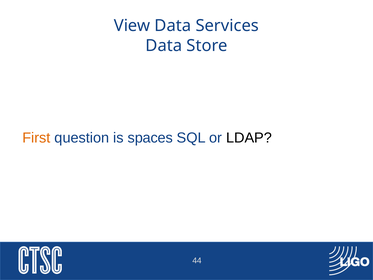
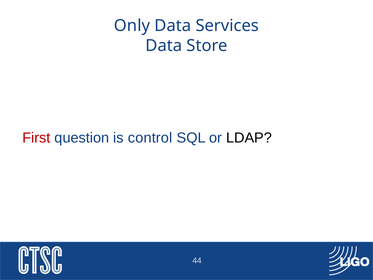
View: View -> Only (132, 26)
First colour: orange -> red (36, 138)
spaces: spaces -> control (150, 138)
